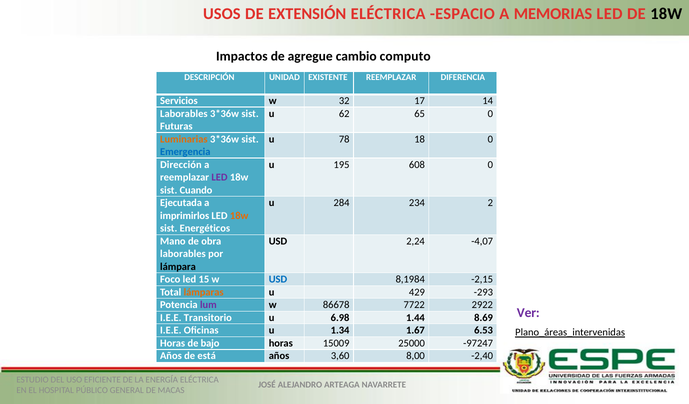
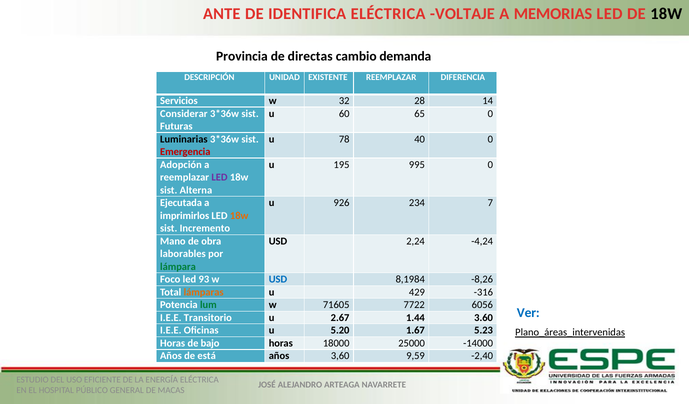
USOS: USOS -> ANTE (222, 14)
EXTENSIÓN: EXTENSIÓN -> IDENTIFICA (307, 14)
ESPACIO: ESPACIO -> VOLTAJE (462, 14)
Impactos: Impactos -> Provincia (242, 57)
agregue: agregue -> directas (310, 57)
computo: computo -> demanda (405, 57)
17: 17 -> 28 (420, 101)
Laborables: Laborables -> Considerar (184, 113)
62: 62 -> 60 (344, 113)
Luminarias colour: orange -> black (184, 139)
18: 18 -> 40 (420, 139)
Emergencia colour: blue -> red (185, 152)
Dirección: Dirección -> Adopción (181, 164)
608: 608 -> 995 (417, 164)
Cuando: Cuando -> Alterna (196, 190)
284: 284 -> 926 (342, 203)
2: 2 -> 7 (490, 203)
Energéticos: Energéticos -> Incremento (205, 228)
-4,07: -4,07 -> -4,24 (482, 241)
lámpara colour: black -> green (178, 266)
15: 15 -> 93 (204, 279)
-2,15: -2,15 -> -8,26 (482, 279)
-293: -293 -> -316 (483, 292)
lum colour: purple -> green (208, 305)
86678: 86678 -> 71605 (336, 305)
2922: 2922 -> 6056 (482, 305)
Ver colour: purple -> blue (528, 312)
6.98: 6.98 -> 2.67 (340, 317)
8.69: 8.69 -> 3.60 (484, 317)
1.34: 1.34 -> 5.20 (340, 330)
6.53: 6.53 -> 5.23 (484, 330)
15009: 15009 -> 18000 (336, 343)
-97247: -97247 -> -14000 (478, 343)
8,00: 8,00 -> 9,59 (416, 356)
